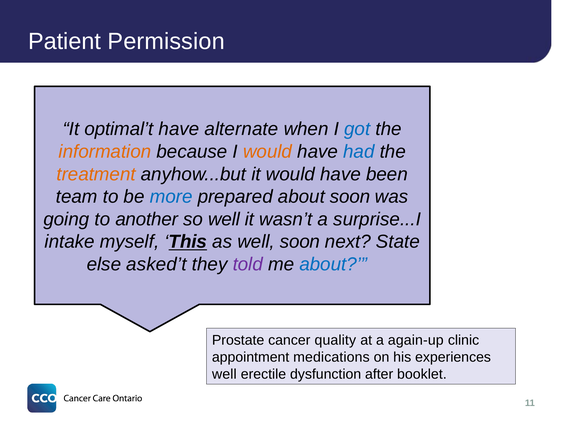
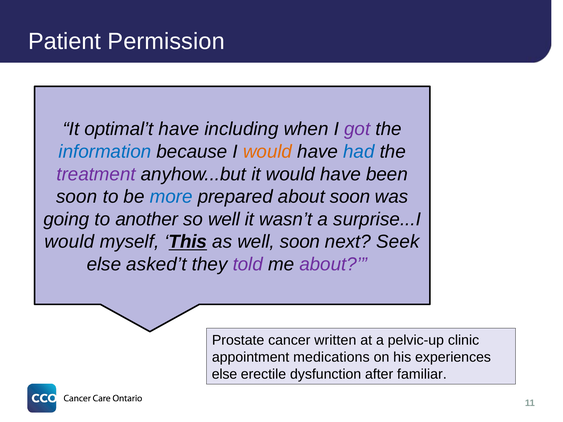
alternate: alternate -> including (241, 129)
got colour: blue -> purple (357, 129)
information colour: orange -> blue (105, 152)
treatment colour: orange -> purple (96, 174)
team: team -> soon (77, 197)
intake: intake -> would (69, 242)
State: State -> Seek (398, 242)
about colour: blue -> purple (333, 264)
quality: quality -> written (335, 341)
again-up: again-up -> pelvic-up (416, 341)
well: well -> else (225, 374)
booklet: booklet -> familiar (422, 374)
